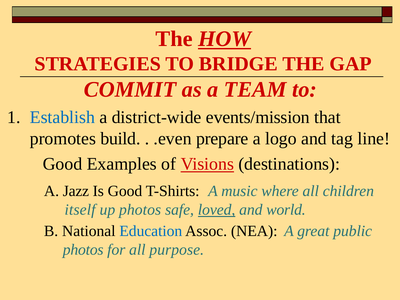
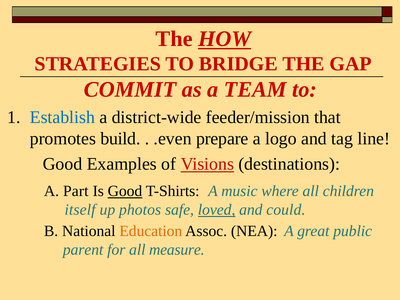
events/mission: events/mission -> feeder/mission (258, 117)
Jazz: Jazz -> Part (76, 191)
Good underline: none -> present (125, 191)
world: world -> could (286, 210)
Education colour: blue -> orange (151, 231)
photos: photos -> parent (83, 250)
purpose: purpose -> measure (177, 250)
